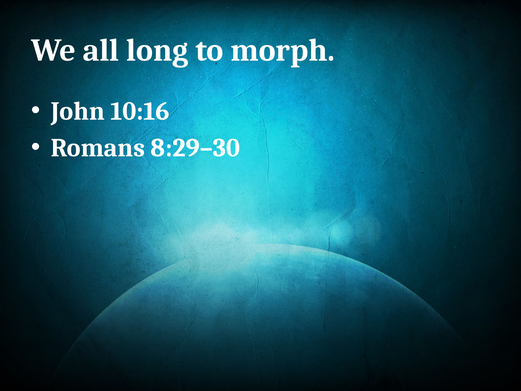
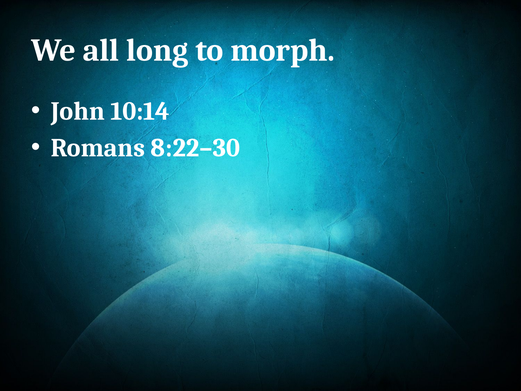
10:16: 10:16 -> 10:14 (140, 111)
8:29–30: 8:29–30 -> 8:22–30 (195, 148)
